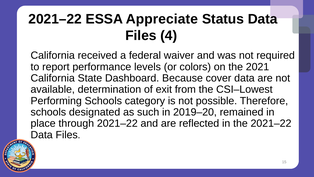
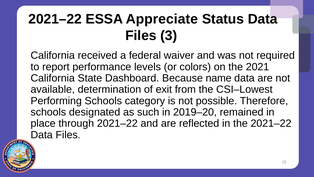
4: 4 -> 3 (169, 36)
cover: cover -> name (219, 78)
